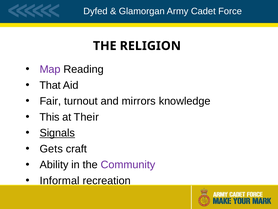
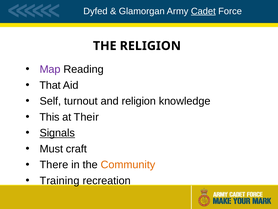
Cadet underline: none -> present (203, 11)
Fair: Fair -> Self (50, 101)
and mirrors: mirrors -> religion (139, 101)
Gets: Gets -> Must (51, 149)
Ability: Ability -> There (54, 164)
Community colour: purple -> orange (128, 164)
Informal: Informal -> Training (60, 180)
